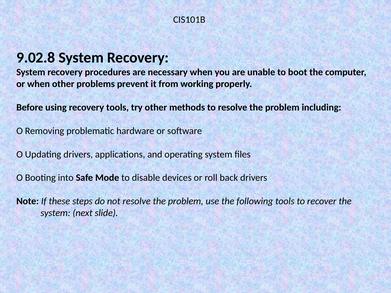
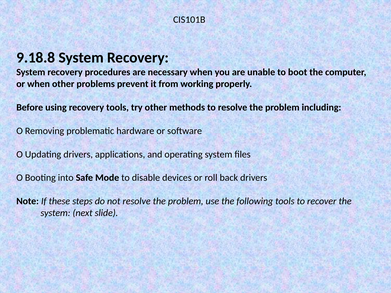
9.02.8: 9.02.8 -> 9.18.8 (36, 58)
